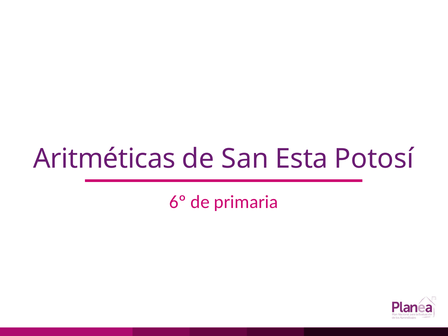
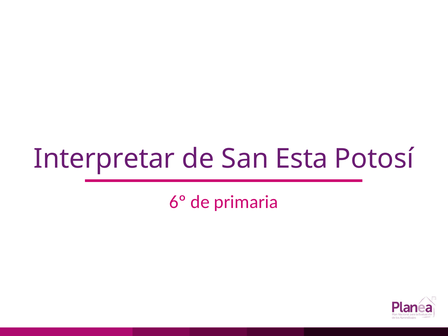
Aritméticas: Aritméticas -> Interpretar (104, 159)
